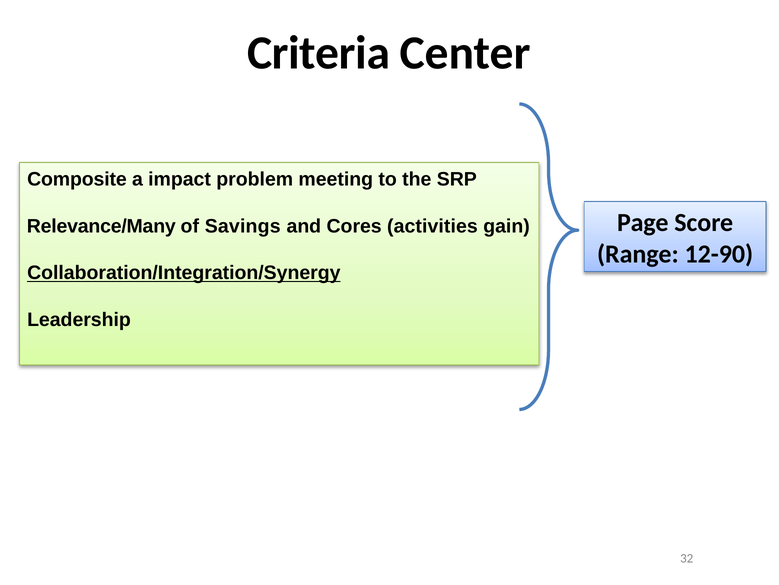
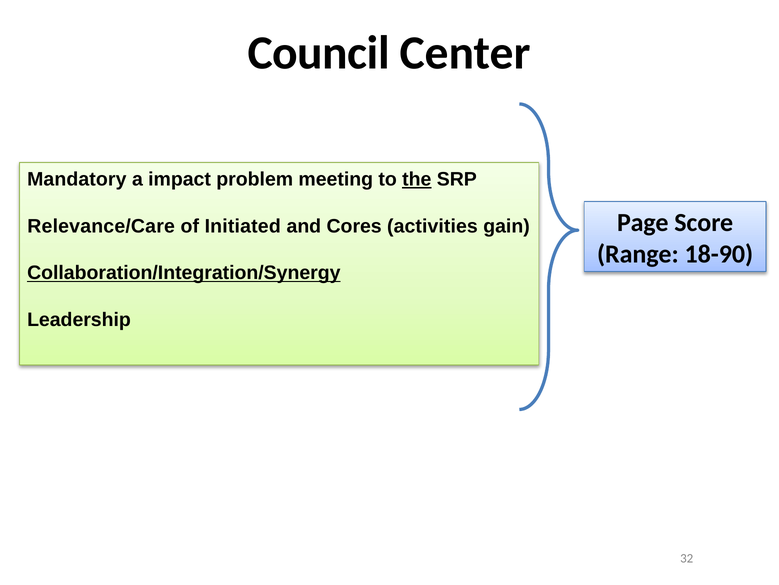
Criteria: Criteria -> Council (319, 53)
Composite: Composite -> Mandatory (77, 179)
the underline: none -> present (417, 179)
Relevance/Many: Relevance/Many -> Relevance/Care (101, 226)
Savings: Savings -> Initiated (243, 226)
12-90: 12-90 -> 18-90 (719, 254)
